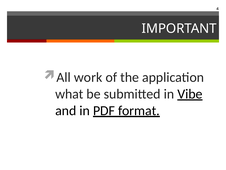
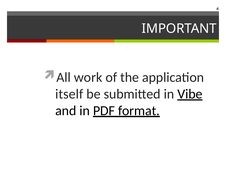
what: what -> itself (69, 94)
